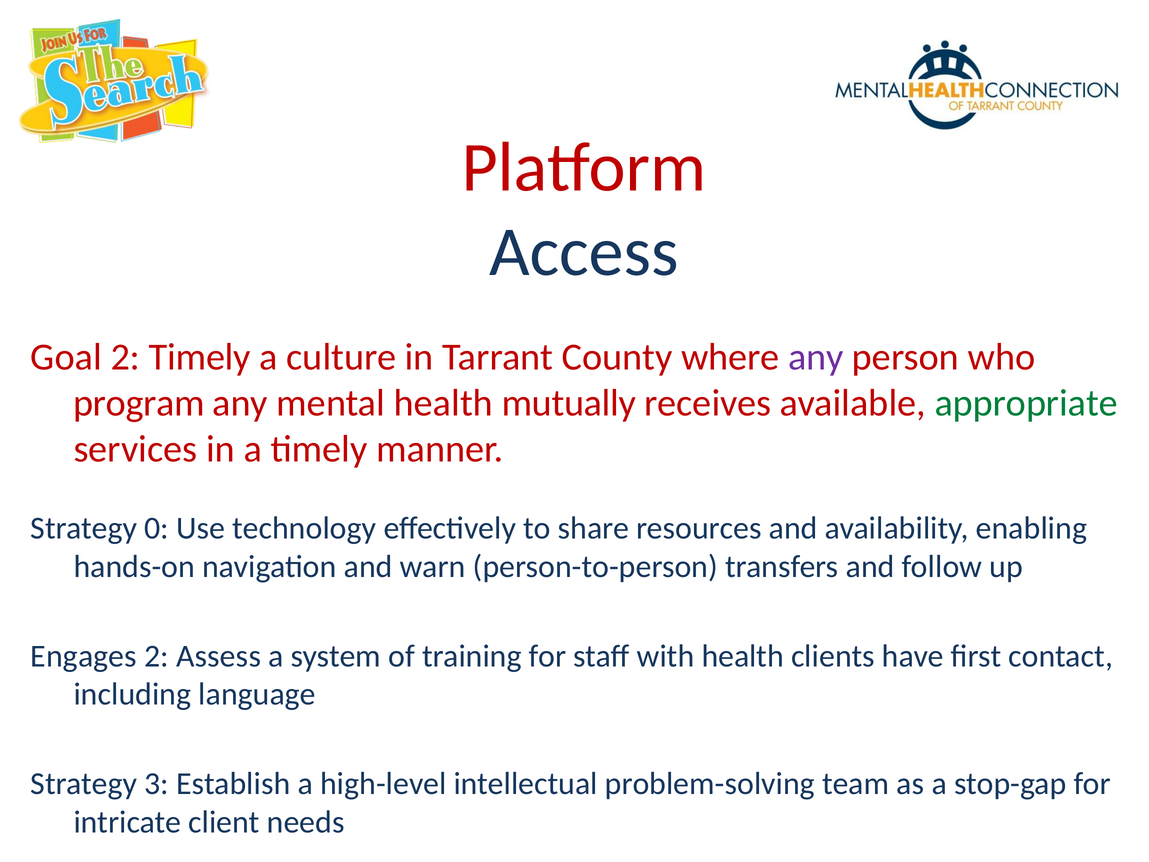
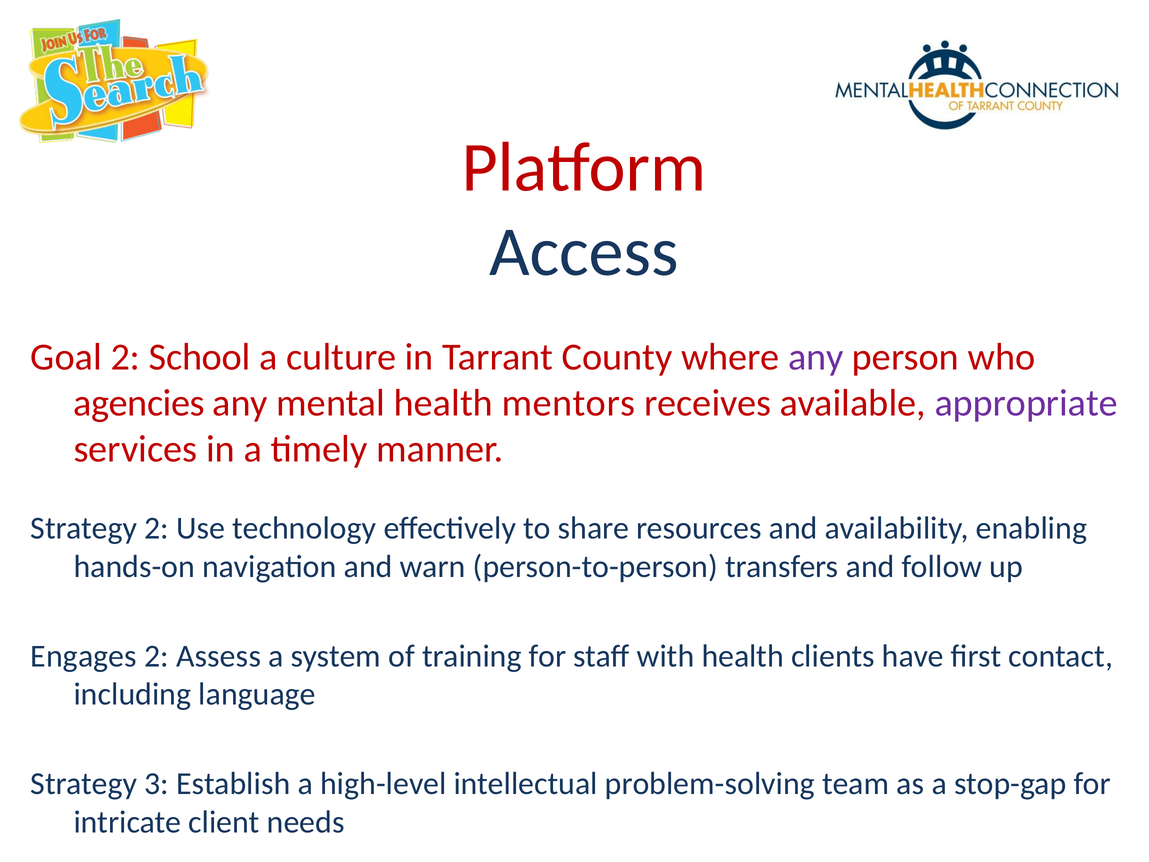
2 Timely: Timely -> School (200, 357)
program: program -> agencies (139, 403)
mutually: mutually -> mentors (569, 403)
appropriate colour: green -> purple (1026, 403)
Strategy 0: 0 -> 2 (157, 528)
